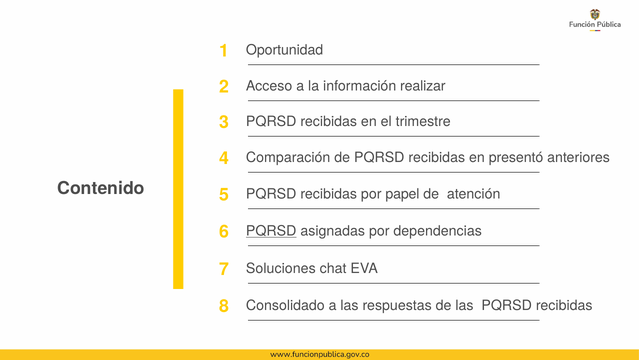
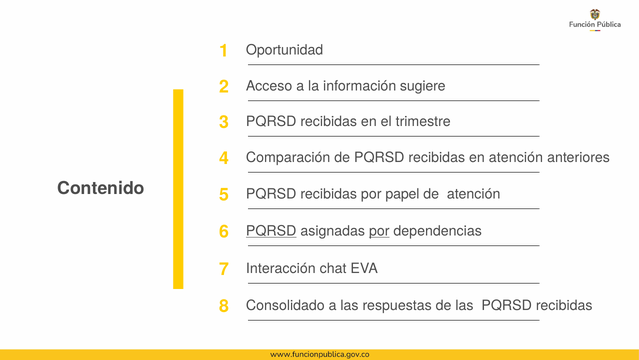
realizar: realizar -> sugiere (423, 86)
en presentó: presentó -> atención (516, 157)
por underline: none -> present (379, 231)
Soluciones: Soluciones -> Interacción (281, 268)
